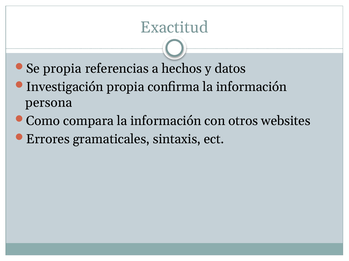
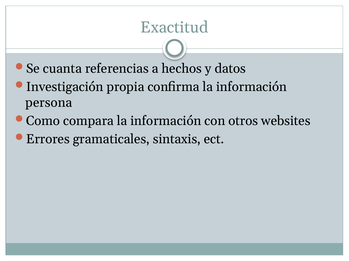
Se propia: propia -> cuanta (62, 69)
